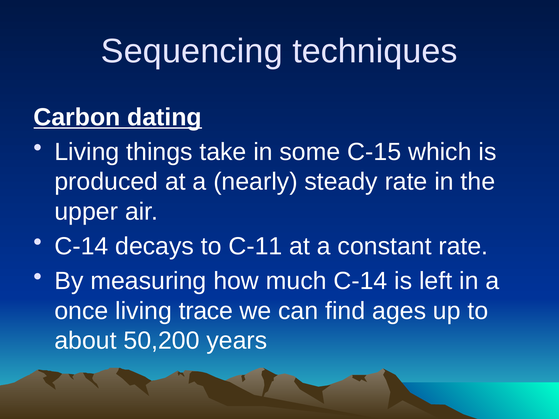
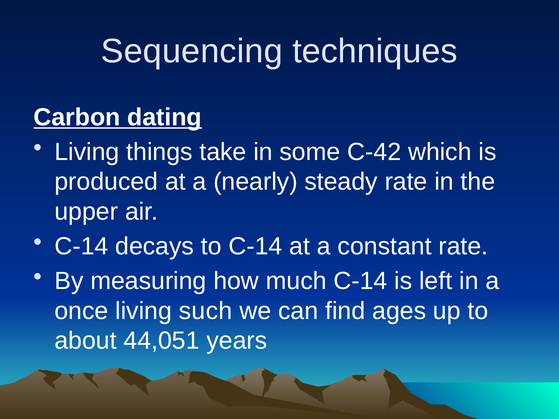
C-15: C-15 -> C-42 (374, 152)
to C-11: C-11 -> C-14 (255, 246)
trace: trace -> such (206, 311)
50,200: 50,200 -> 44,051 (162, 341)
